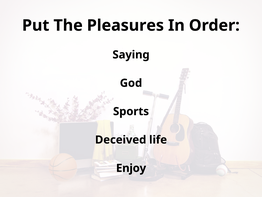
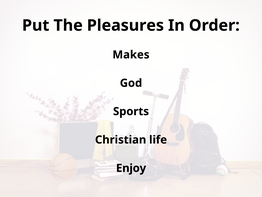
Saying: Saying -> Makes (131, 55)
Deceived: Deceived -> Christian (121, 139)
